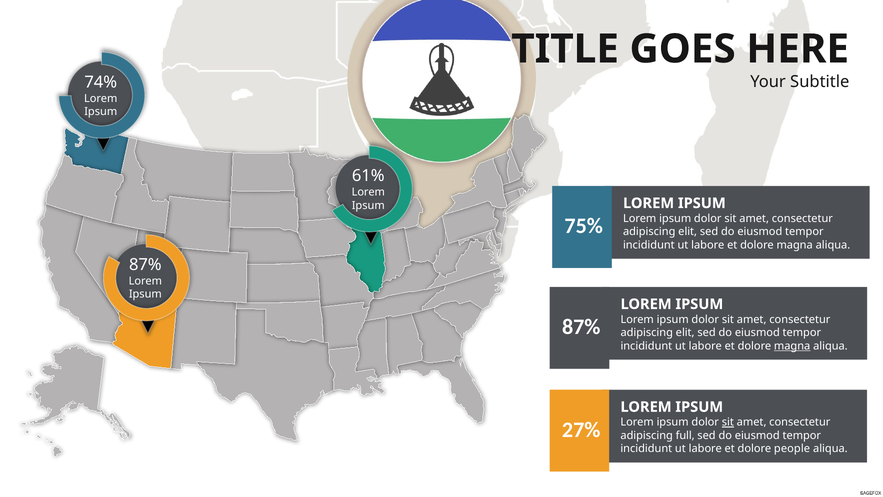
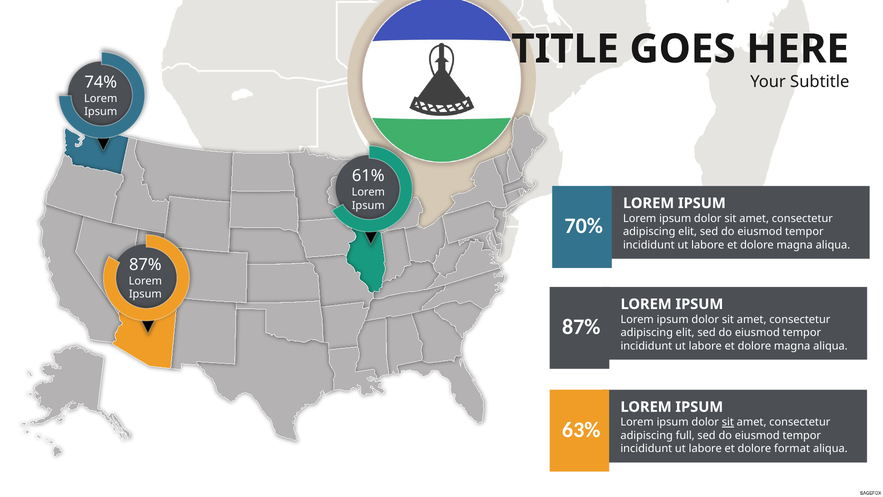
75%: 75% -> 70% (584, 226)
magna underline: present -> none (792, 346)
27%: 27% -> 63% (581, 430)
people: people -> format (792, 448)
